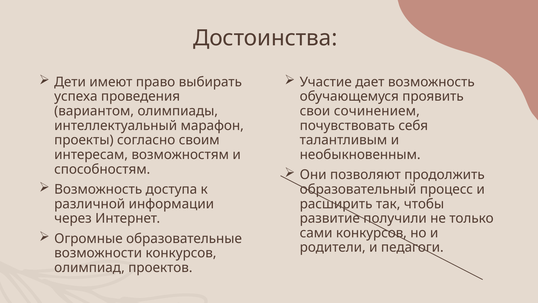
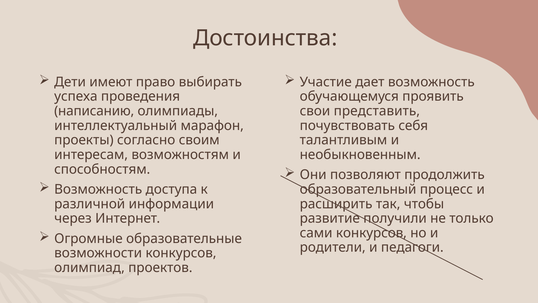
вариантом: вариантом -> написанию (94, 111)
сочинением: сочинением -> представить (377, 111)
